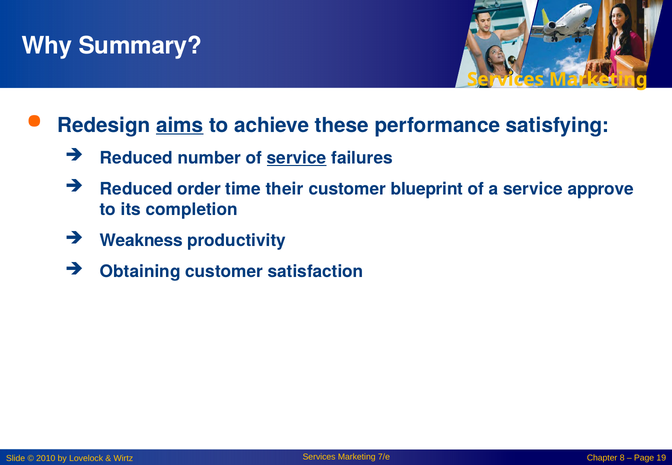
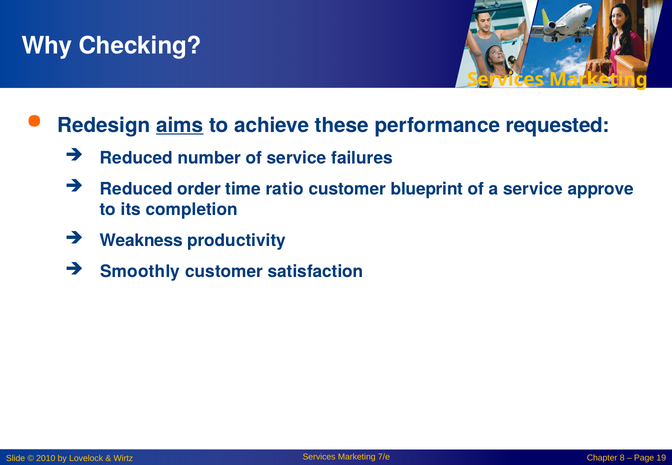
Summary: Summary -> Checking (140, 46)
satisfying: satisfying -> requested (558, 125)
service underline: present -> none (297, 158)
their: their -> ratio (285, 189)
Obtaining: Obtaining -> Smoothly (140, 272)
